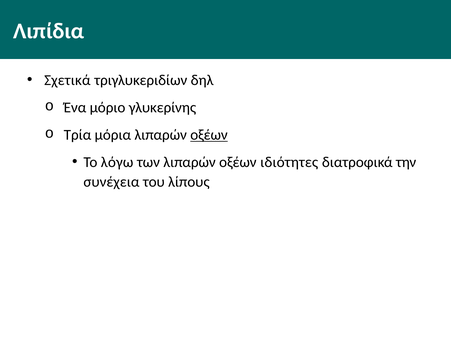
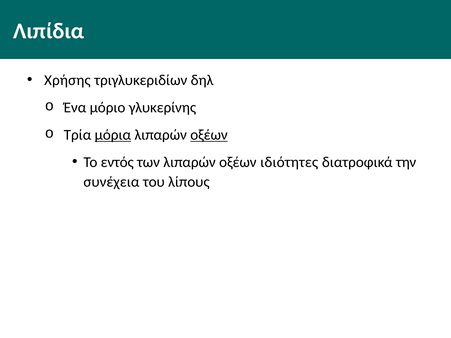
Σχετικά: Σχετικά -> Χρήσης (67, 80)
μόρια underline: none -> present (113, 135)
λόγω: λόγω -> εντός (117, 162)
